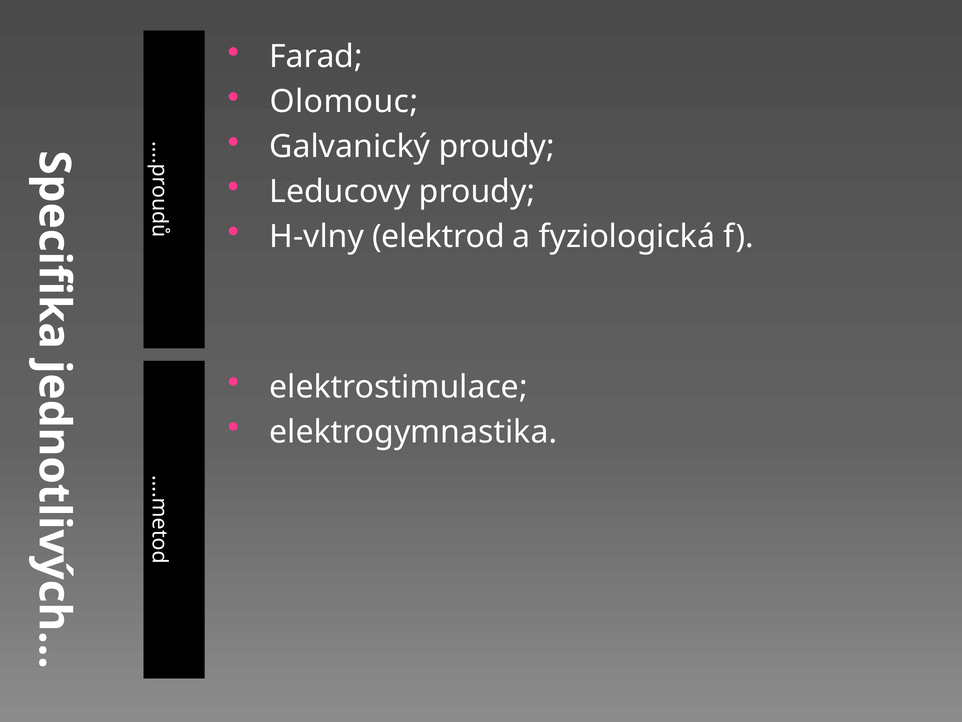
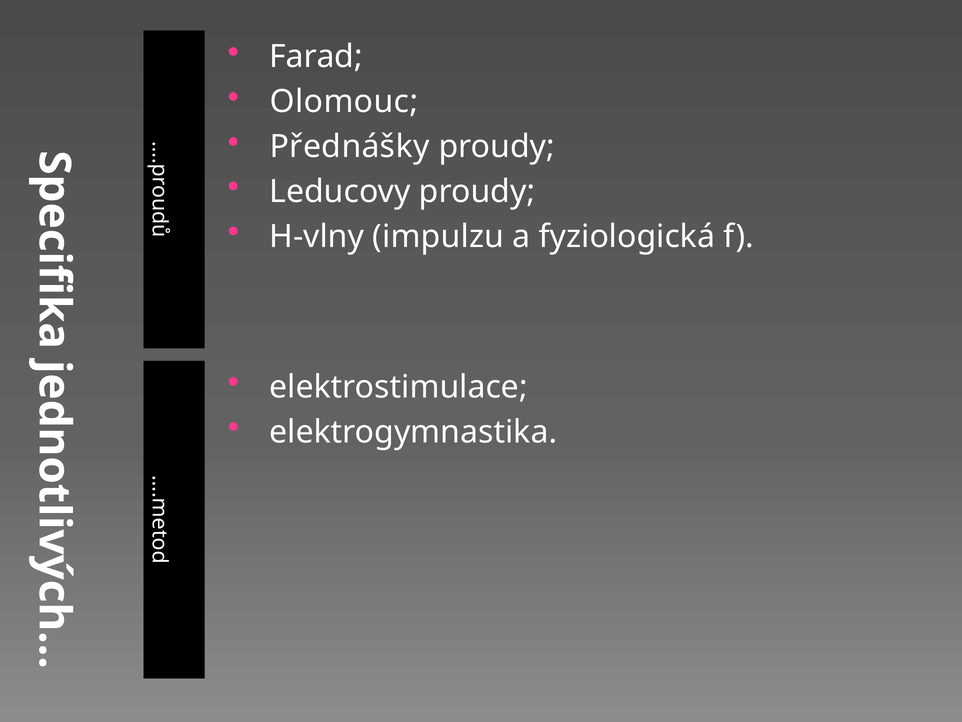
Galvanický: Galvanický -> Přednášky (350, 147)
elektrod: elektrod -> impulzu (438, 236)
